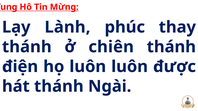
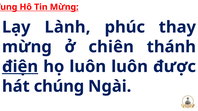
thánh: thánh -> mừng (27, 47)
điện underline: none -> present (20, 67)
hát thánh: thánh -> chúng (59, 87)
